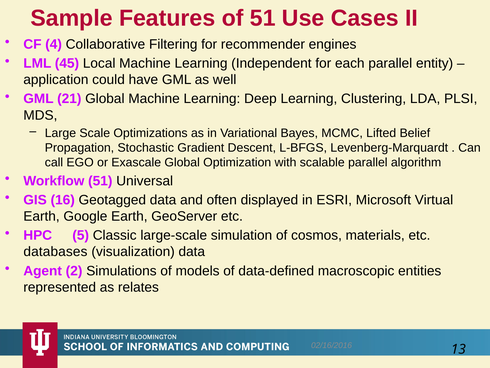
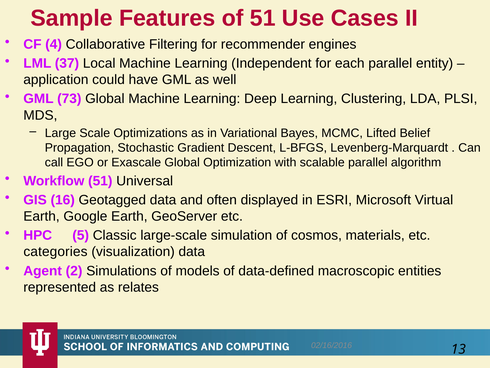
45: 45 -> 37 (67, 63)
21: 21 -> 73 (69, 99)
databases: databases -> categories (55, 251)
